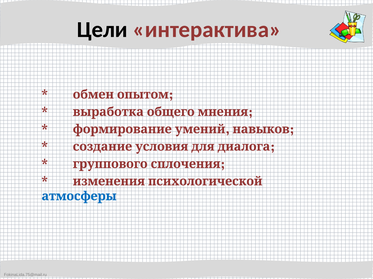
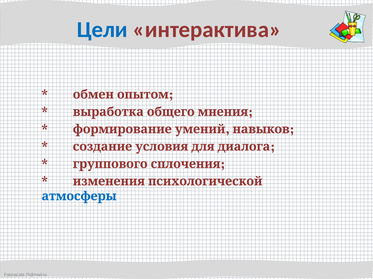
Цели colour: black -> blue (102, 30)
